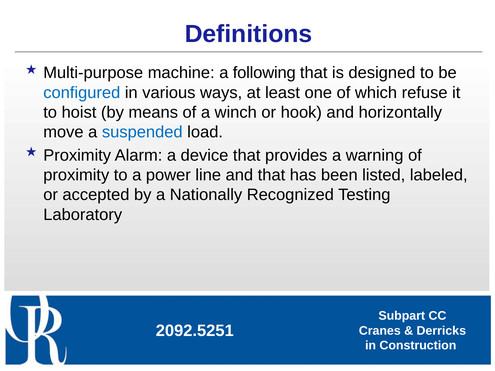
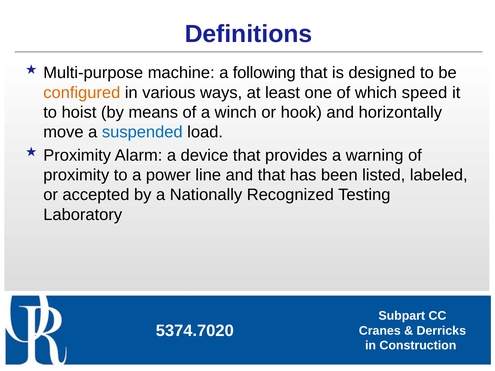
configured colour: blue -> orange (82, 93)
refuse: refuse -> speed (425, 93)
2092.5251: 2092.5251 -> 5374.7020 (195, 331)
